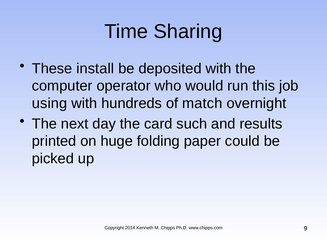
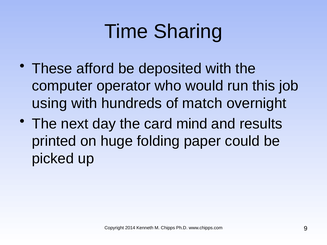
install: install -> afford (95, 69)
such: such -> mind (192, 124)
